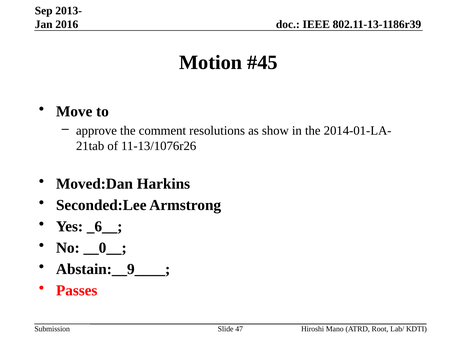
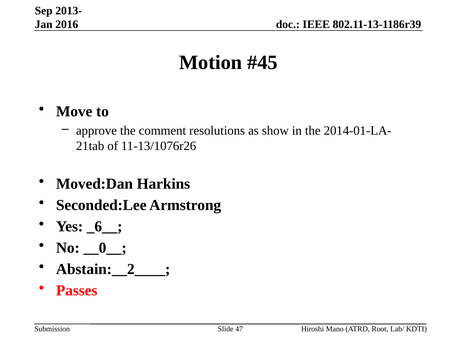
Abstain:__9____: Abstain:__9____ -> Abstain:__2____ (113, 269)
